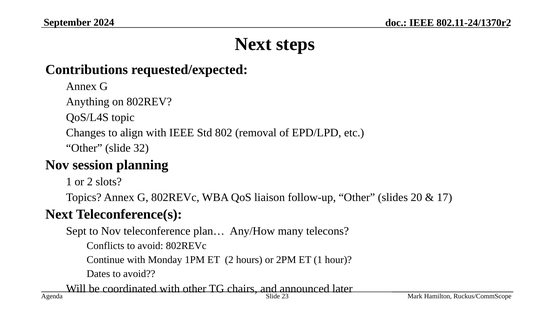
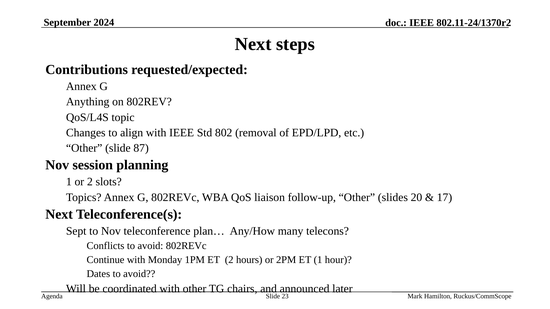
32: 32 -> 87 (141, 148)
